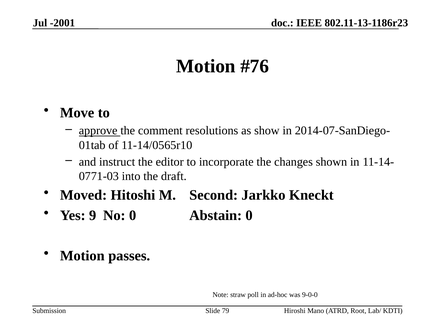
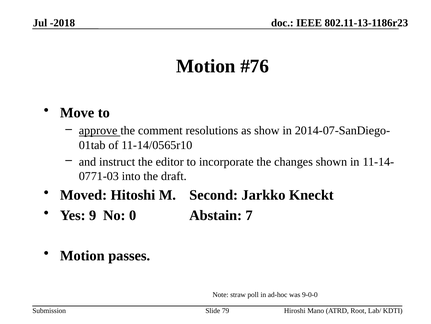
-2001: -2001 -> -2018 (62, 23)
Abstain 0: 0 -> 7 (249, 215)
